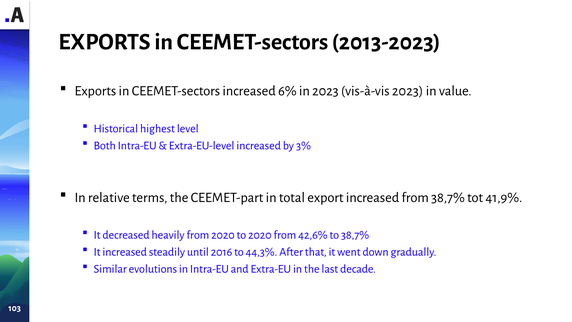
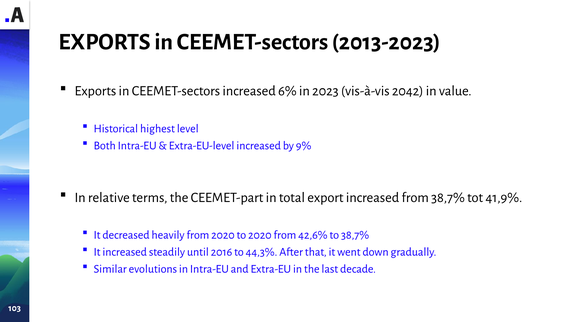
vis-à-vis 2023: 2023 -> 2042 (408, 91)
3%: 3% -> 9% (304, 145)
